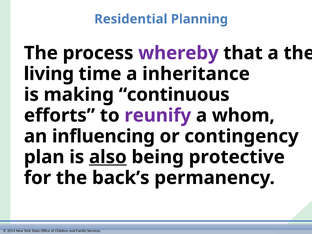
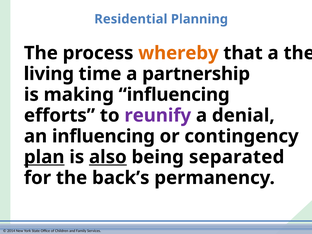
whereby colour: purple -> orange (178, 53)
inheritance: inheritance -> partnership (196, 74)
making continuous: continuous -> influencing (174, 95)
whom: whom -> denial (243, 115)
plan underline: none -> present (44, 157)
protective: protective -> separated (237, 157)
